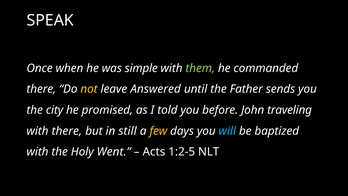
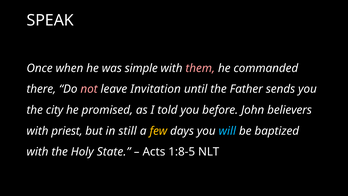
them colour: light green -> pink (200, 68)
not colour: yellow -> pink (89, 89)
Answered: Answered -> Invitation (156, 89)
traveling: traveling -> believers (290, 110)
with there: there -> priest (67, 131)
Went: Went -> State (114, 152)
1:2-5: 1:2-5 -> 1:8-5 (182, 152)
